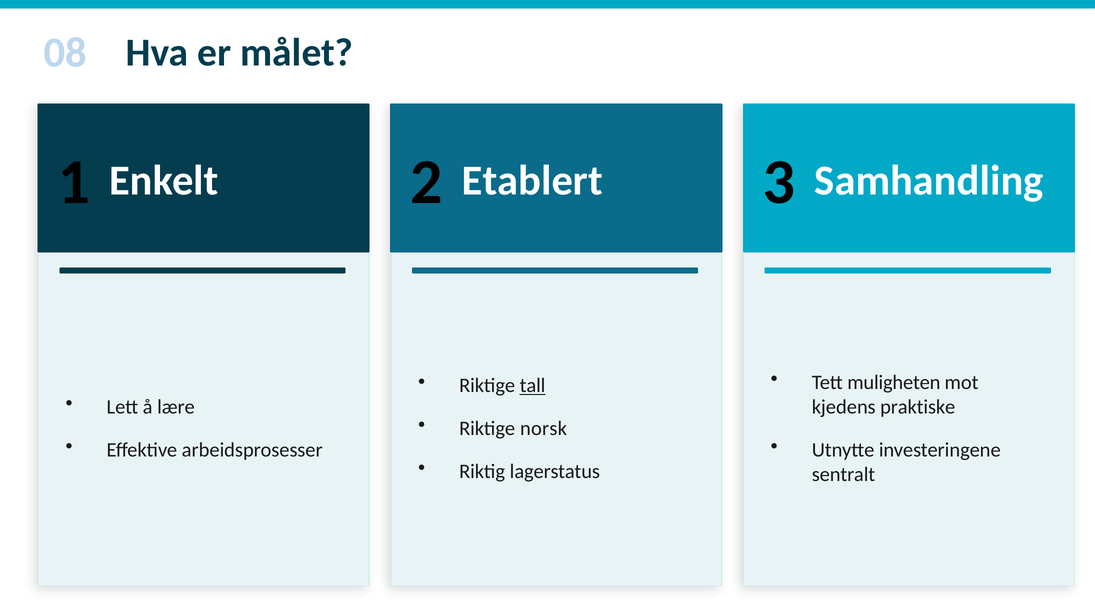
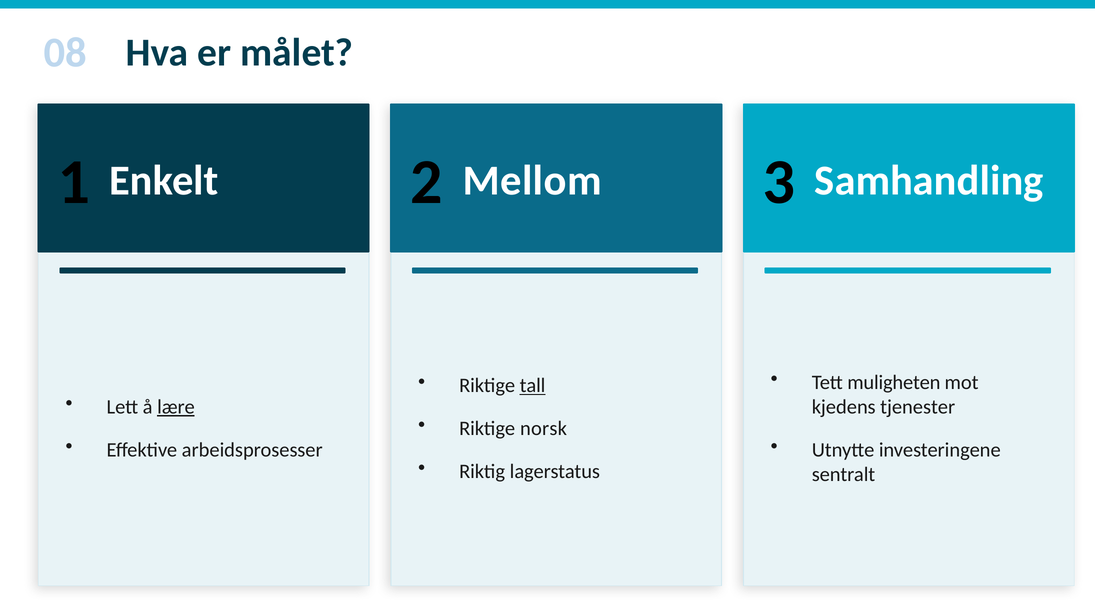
Etablert: Etablert -> Mellom (532, 181)
lære underline: none -> present (176, 407)
praktiske: praktiske -> tjenester (918, 407)
